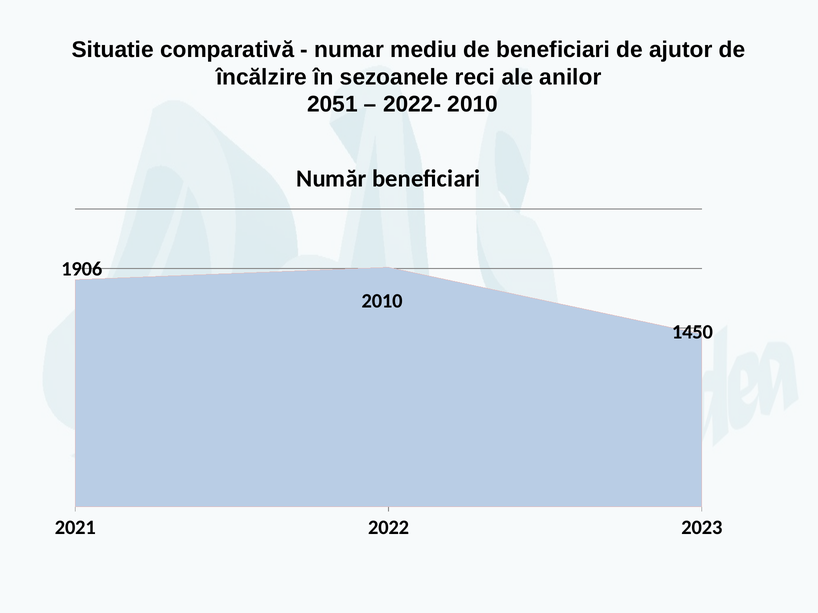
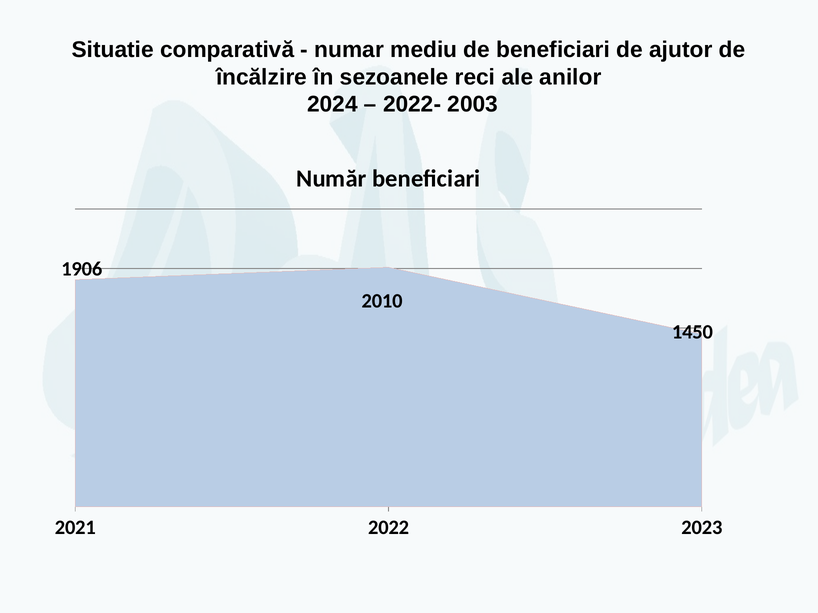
2051: 2051 -> 2024 (332, 105)
2022- 2010: 2010 -> 2003 (473, 105)
